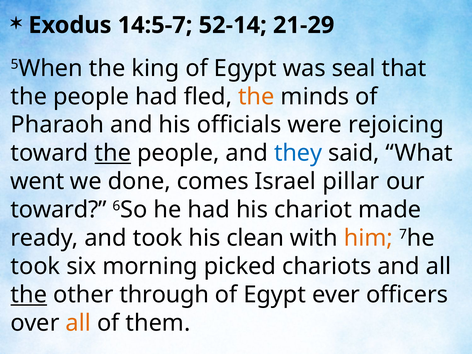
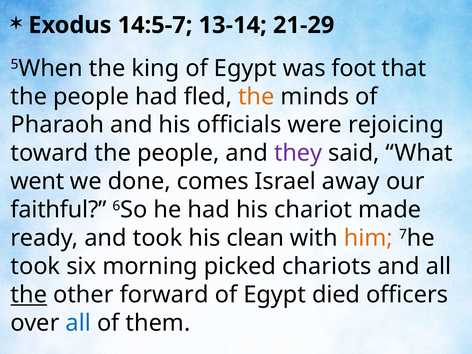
52-14: 52-14 -> 13-14 (233, 25)
seal: seal -> foot (354, 68)
the underline: present -> none (113, 153)
they colour: blue -> purple (298, 153)
pillar: pillar -> away (351, 182)
toward: toward -> faithful (59, 210)
through: through -> forward (164, 295)
ever: ever -> died (336, 295)
all colour: orange -> blue (78, 323)
